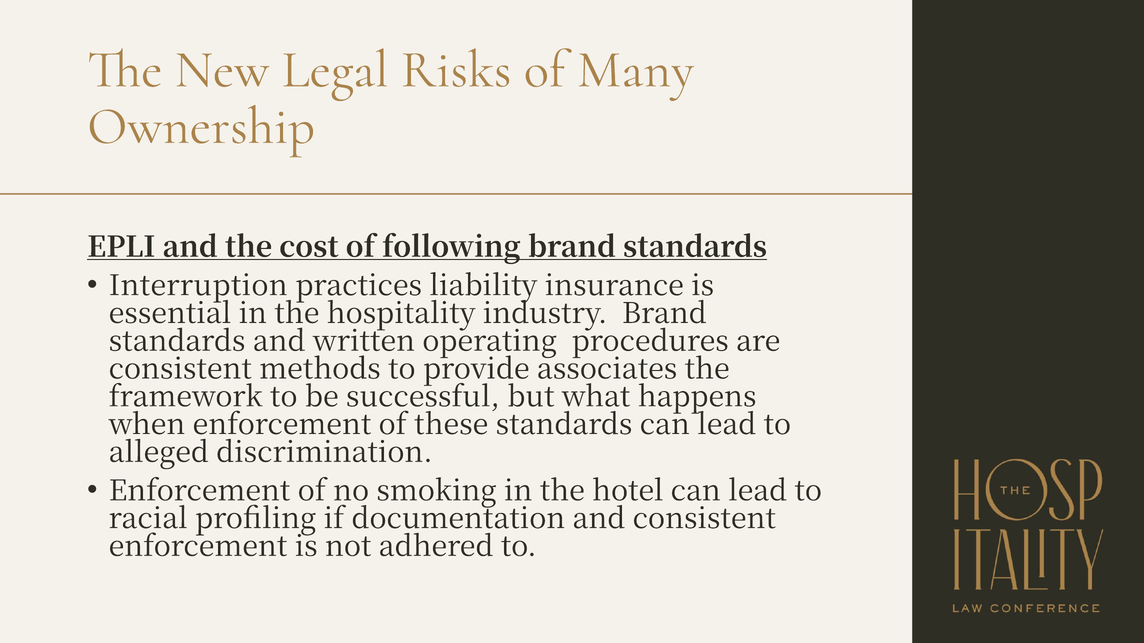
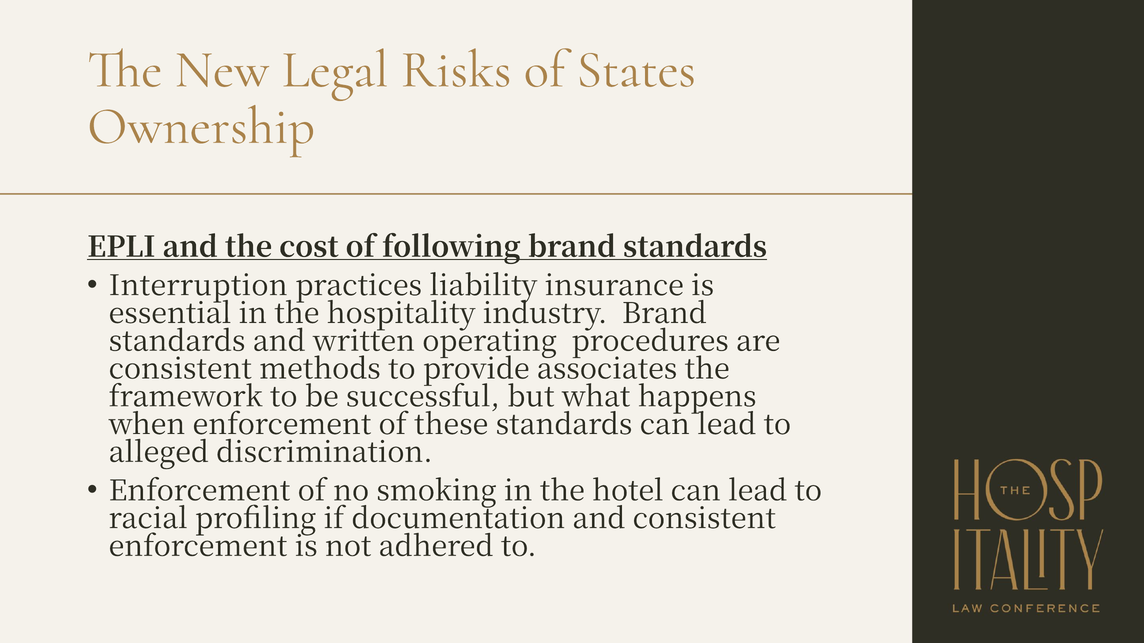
Many: Many -> States (636, 69)
